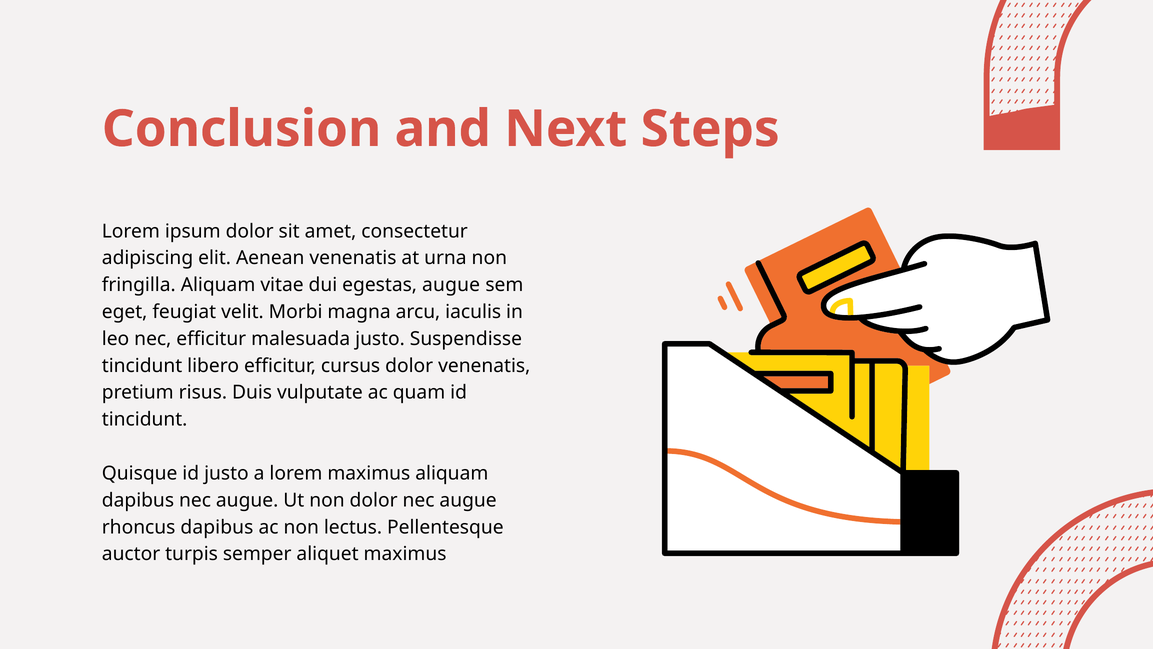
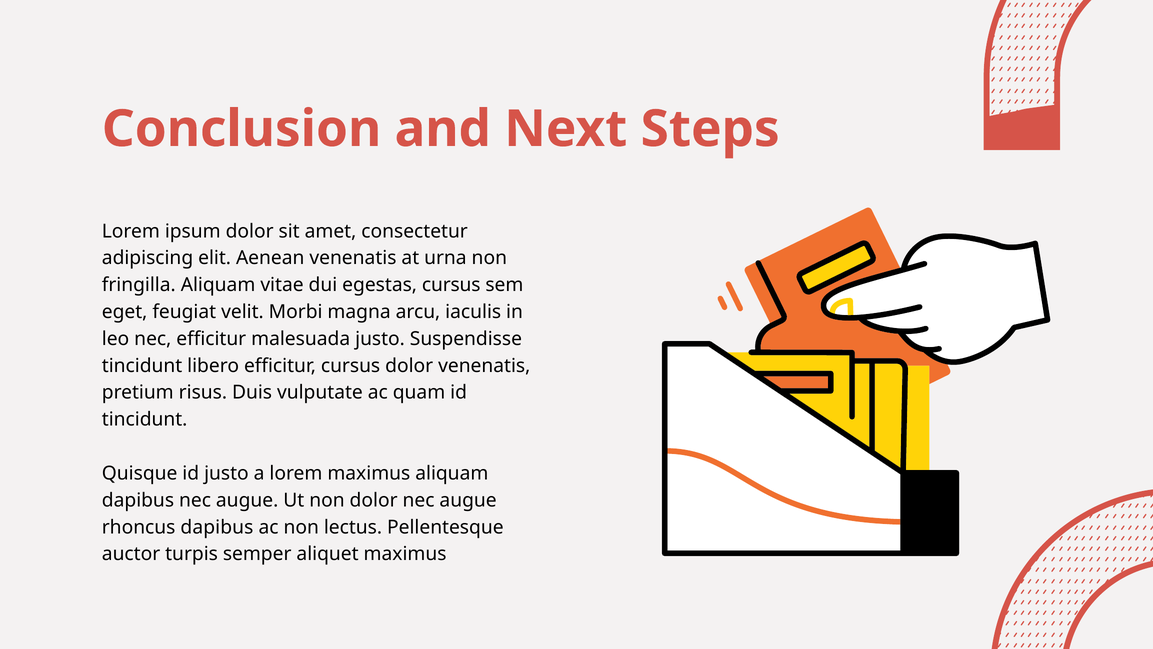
egestas augue: augue -> cursus (451, 285)
